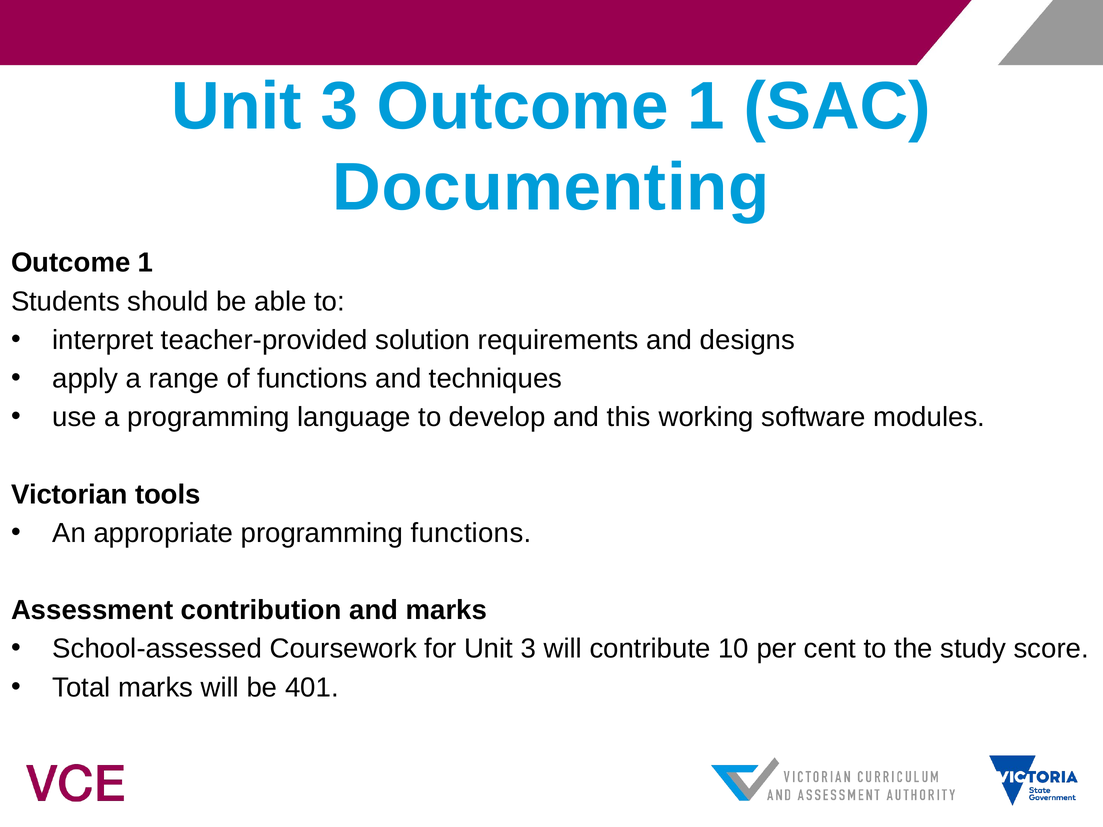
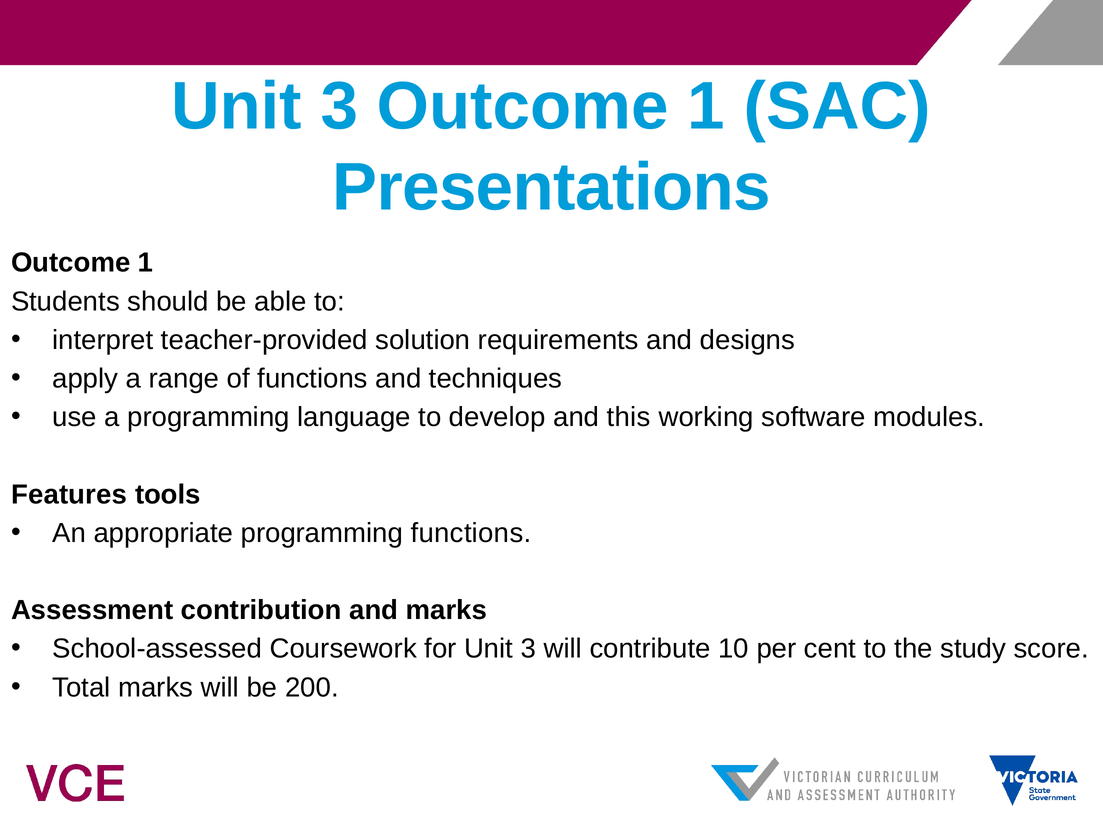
Documenting: Documenting -> Presentations (551, 188)
Victorian: Victorian -> Features (69, 495)
401: 401 -> 200 (312, 688)
